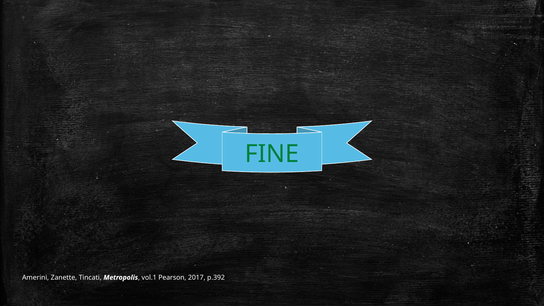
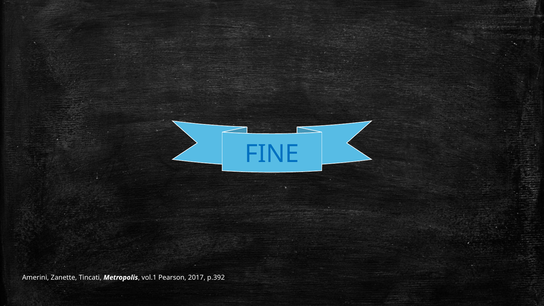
FINE colour: green -> blue (272, 154)
